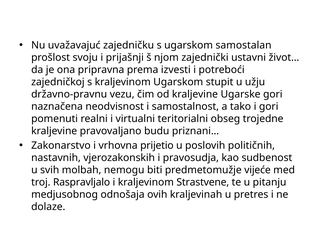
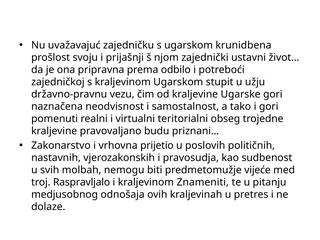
samostalan: samostalan -> krunidbena (243, 45)
izvesti: izvesti -> odbilo (176, 70)
Strastvene: Strastvene -> Znameniti (203, 182)
